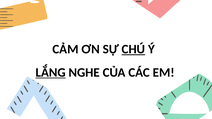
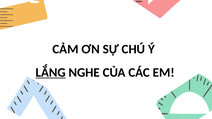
CHÚ underline: present -> none (133, 49)
